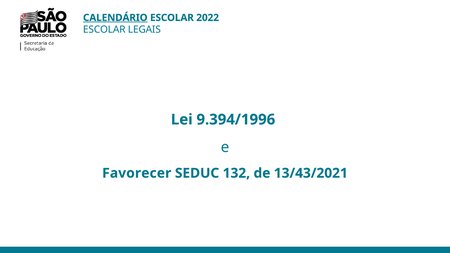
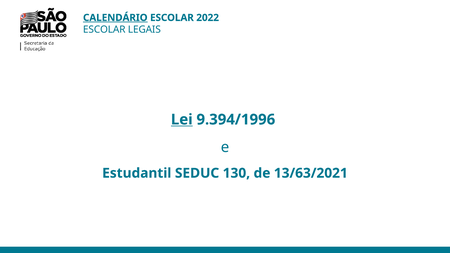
Lei underline: none -> present (182, 120)
Favorecer: Favorecer -> Estudantil (137, 173)
132: 132 -> 130 (236, 173)
13/43/2021: 13/43/2021 -> 13/63/2021 (311, 173)
